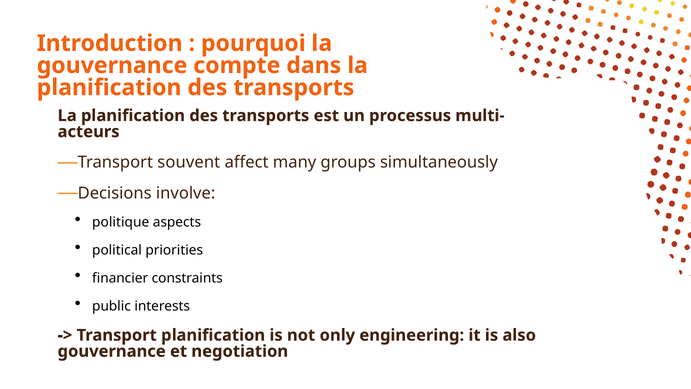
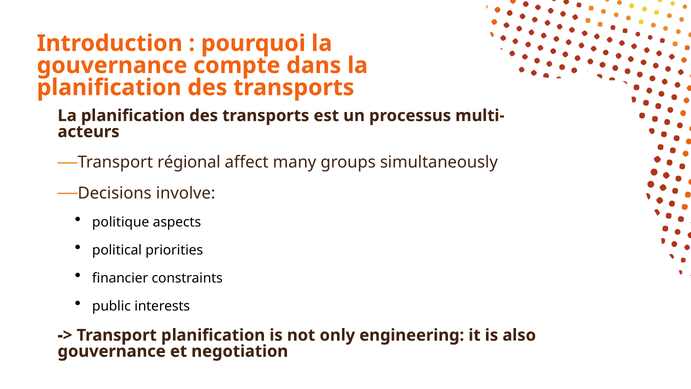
souvent: souvent -> régional (189, 162)
